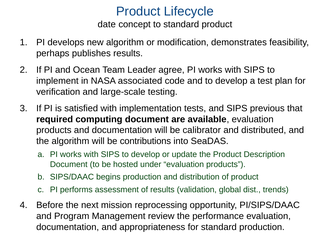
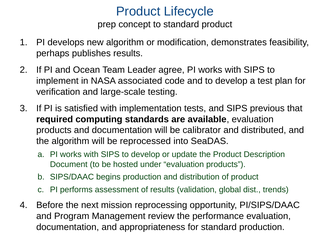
date: date -> prep (107, 24)
computing document: document -> standards (147, 119)
contributions: contributions -> reprocessed (145, 141)
